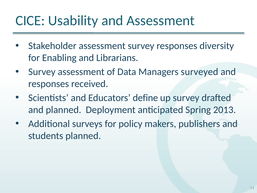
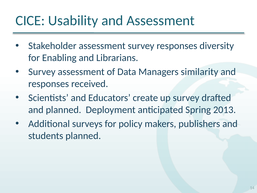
surveyed: surveyed -> similarity (200, 72)
define: define -> create (145, 98)
